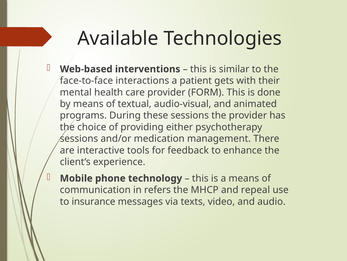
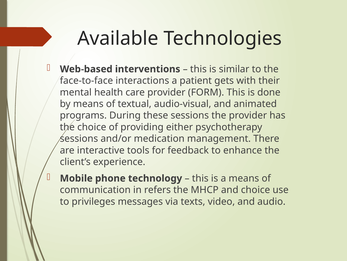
and repeal: repeal -> choice (256, 189)
insurance: insurance -> privileges (93, 201)
